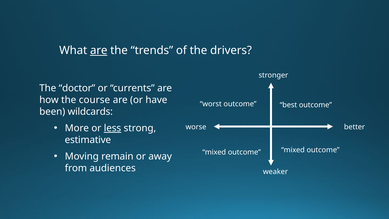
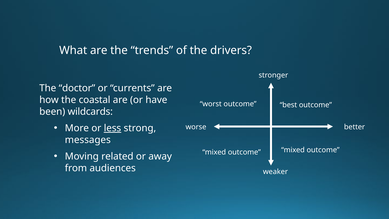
are underline: present -> none (99, 50)
course: course -> coastal (95, 100)
estimative: estimative -> messages (88, 140)
remain: remain -> related (117, 156)
